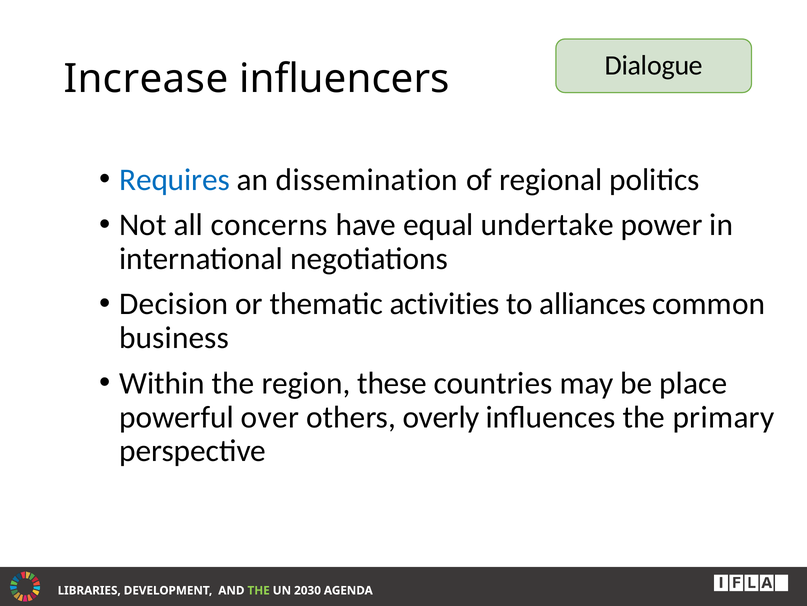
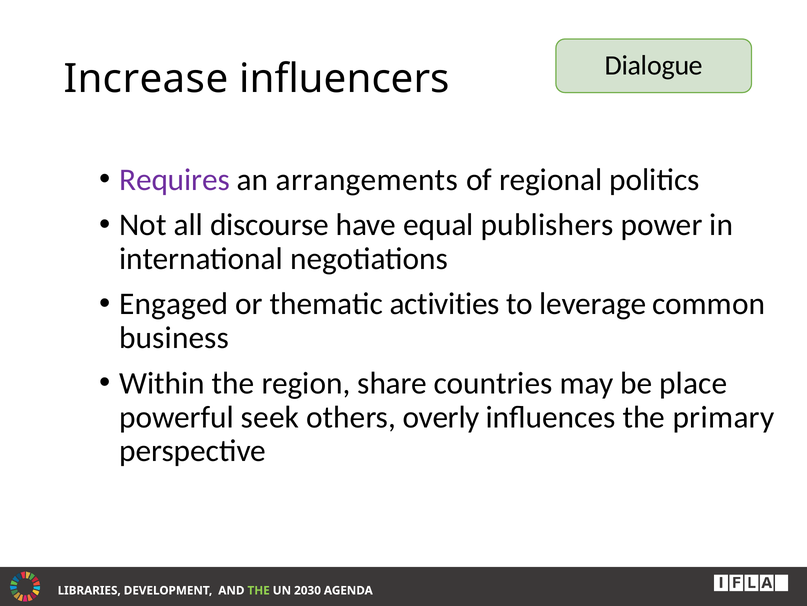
Requires colour: blue -> purple (175, 180)
dissemination: dissemination -> arrangements (367, 180)
concerns: concerns -> discourse (269, 225)
undertake: undertake -> publishers (547, 225)
Decision: Decision -> Engaged (174, 304)
alliances: alliances -> leverage (593, 304)
these: these -> share (392, 383)
over: over -> seek (270, 417)
